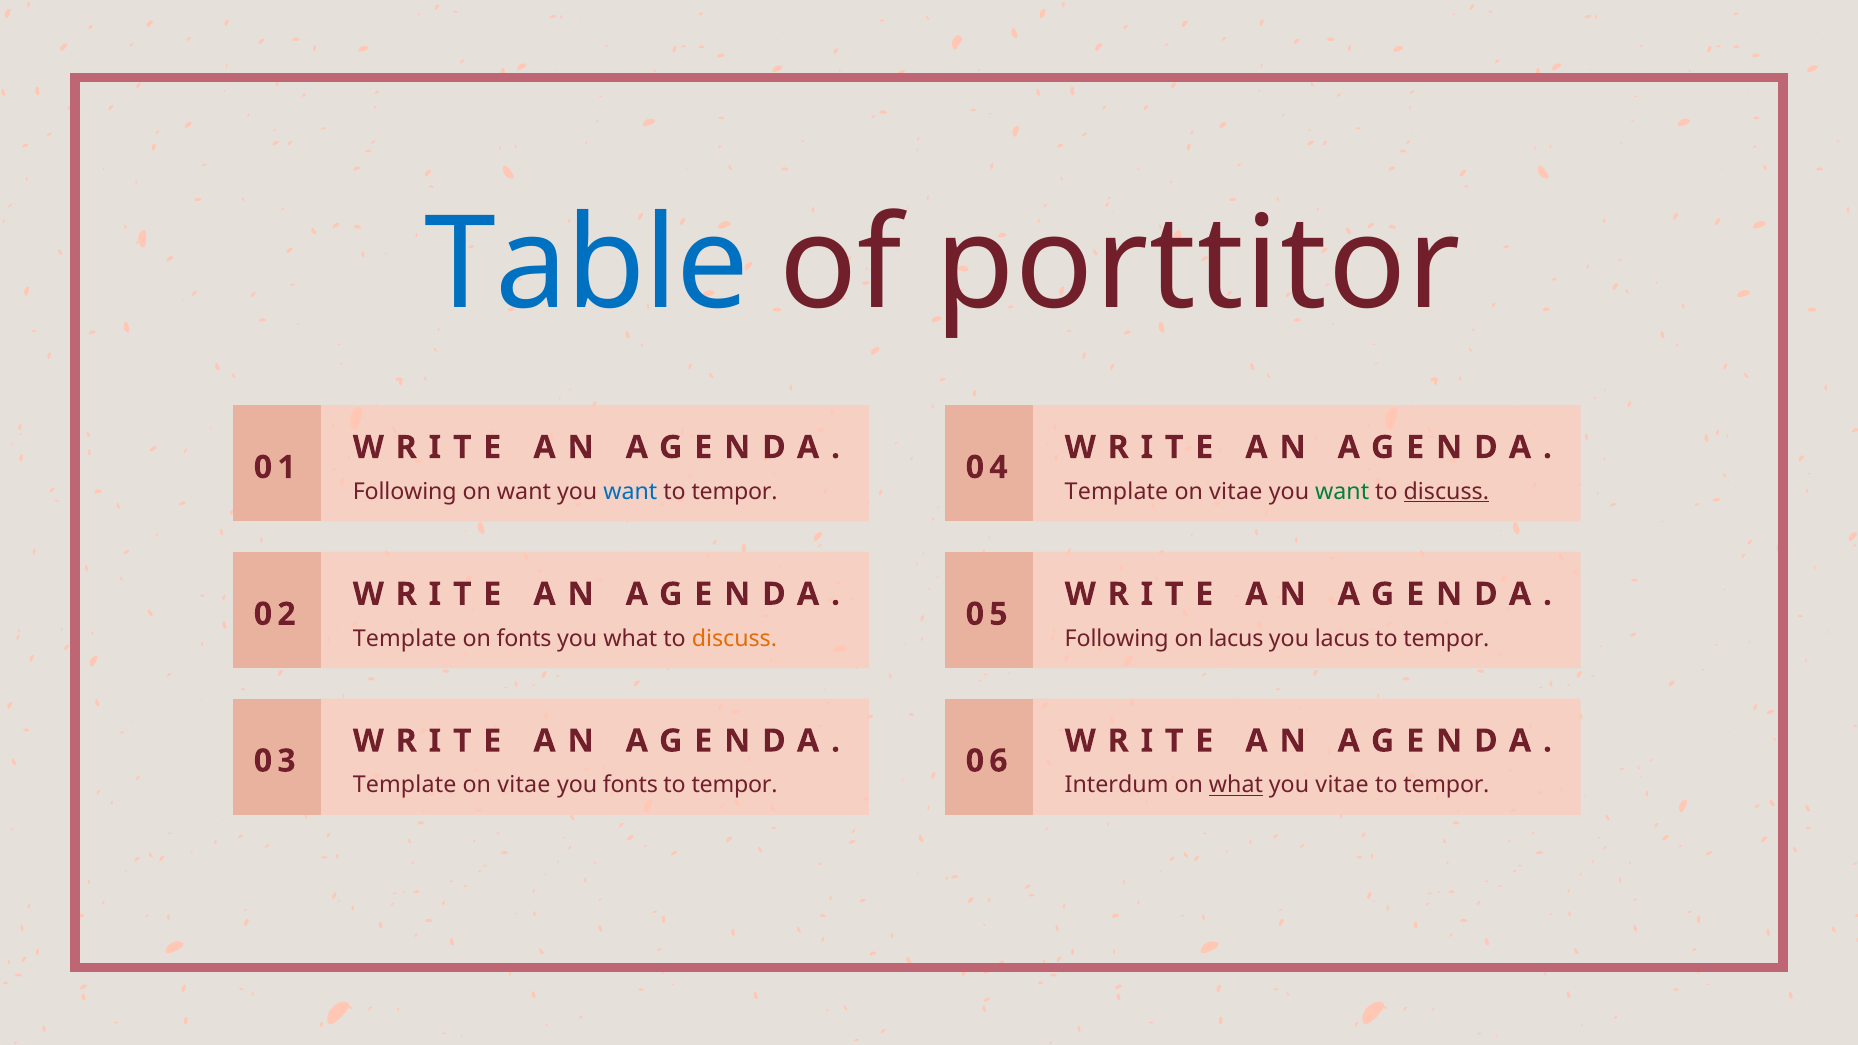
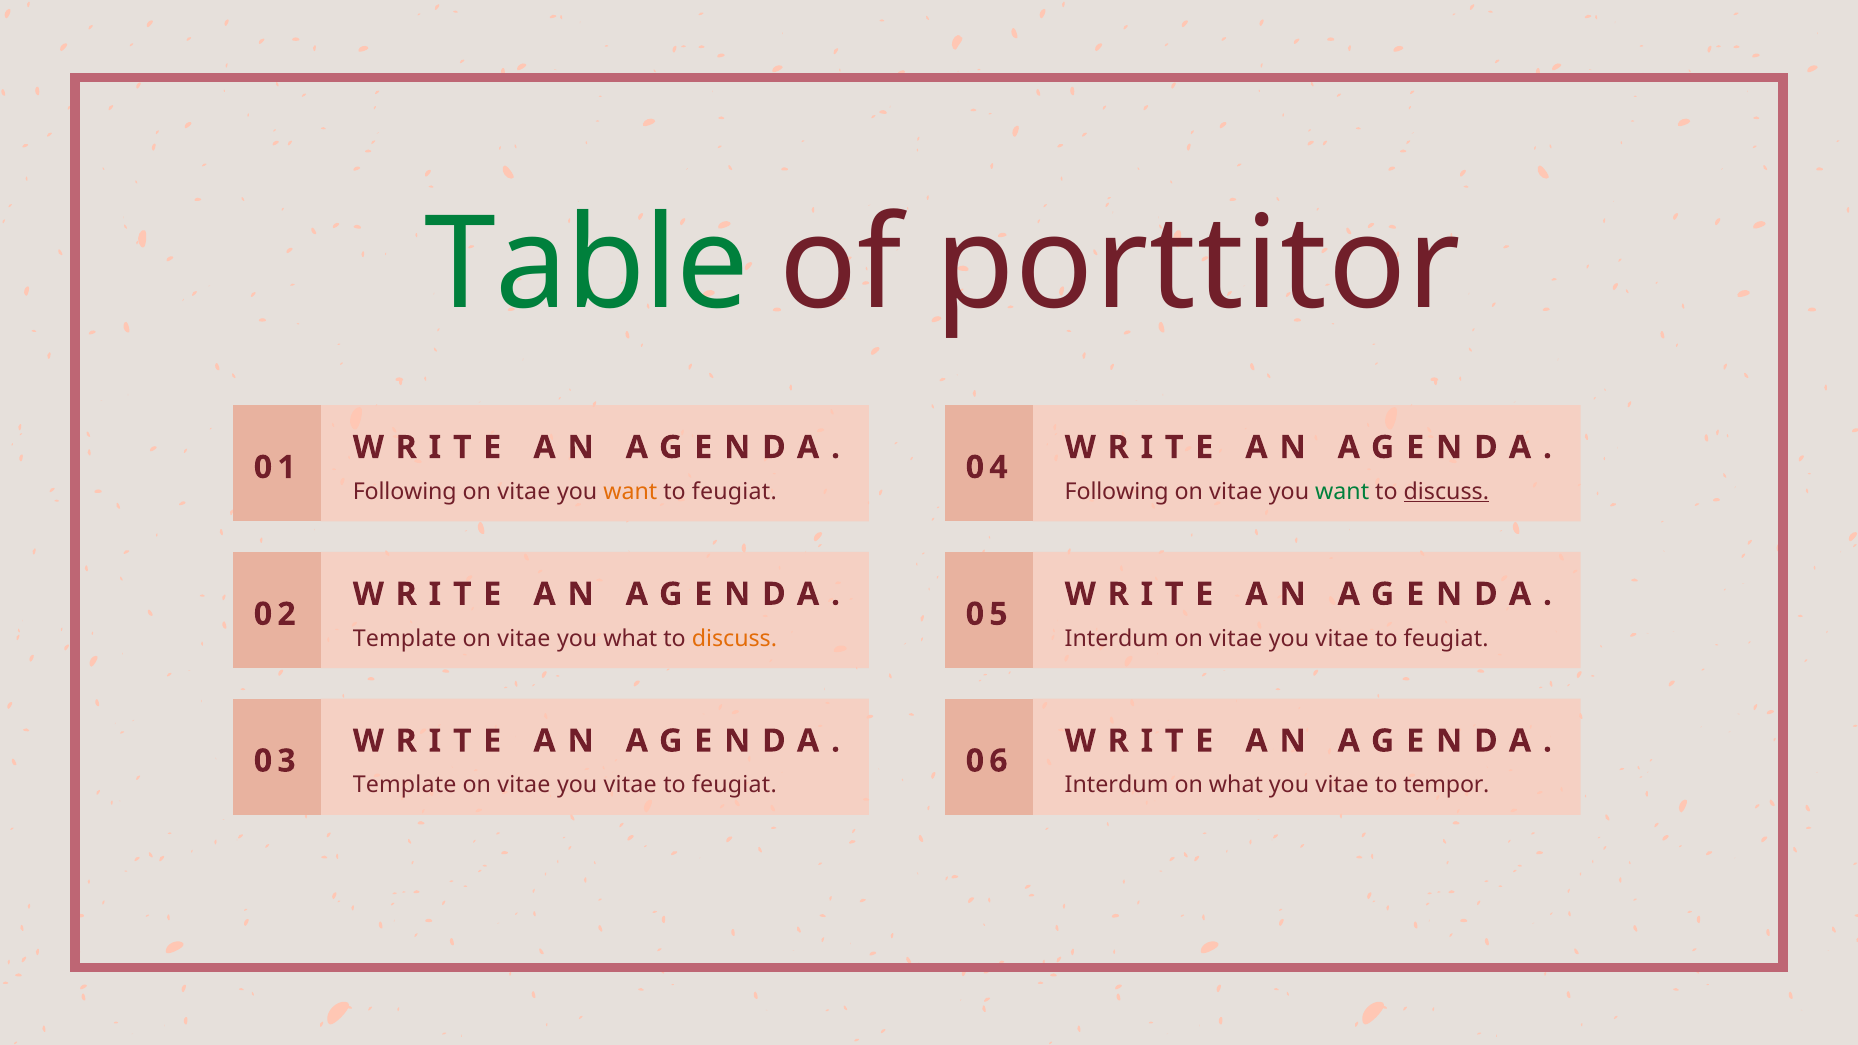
Table colour: blue -> green (587, 265)
want: want -> vitae (524, 492)
want colour: blue -> orange (630, 492)
tempor: tempor -> feugiat (734, 492)
Template: Template -> Following (1117, 492)
fonts: fonts -> vitae (524, 639)
Following: Following -> Interdum (1117, 639)
lacus: lacus -> vitae (1236, 639)
lacus: lacus -> vitae (1342, 639)
tempor: tempor -> feugiat (1446, 639)
fonts: fonts -> vitae (630, 785)
tempor: tempor -> feugiat (734, 785)
what underline: present -> none (1236, 785)
